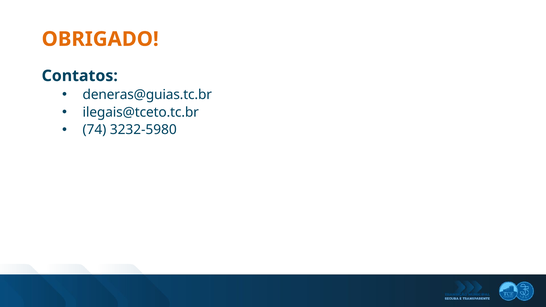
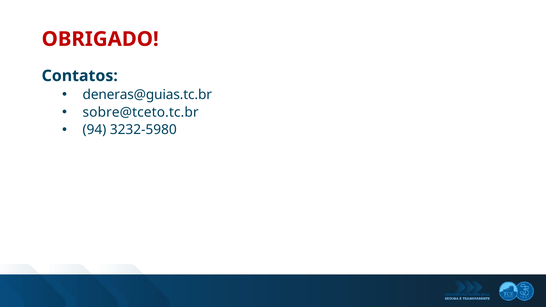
OBRIGADO colour: orange -> red (100, 39)
ilegais@tceto.tc.br: ilegais@tceto.tc.br -> sobre@tceto.tc.br (141, 112)
74: 74 -> 94 (94, 130)
